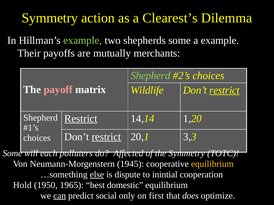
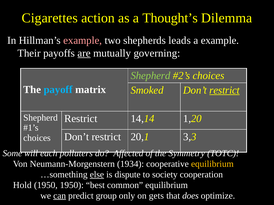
Symmetry: Symmetry -> Cigarettes (50, 18)
Clearest’s: Clearest’s -> Thought’s (170, 18)
example colour: light green -> pink (83, 40)
shepherds some: some -> leads (180, 40)
are underline: none -> present (84, 53)
merchants: merchants -> governing (157, 53)
payoff colour: pink -> light blue (58, 90)
Wildlife: Wildlife -> Smoked (147, 90)
Restrict underline: present -> none (81, 119)
restrict underline: present -> none (106, 137)
1945: 1945 -> 1934 (131, 164)
inintial: inintial -> society (165, 175)
1950 1965: 1965 -> 1950 (72, 186)
domestic: domestic -> common (125, 186)
social: social -> group (106, 196)
first: first -> gets (156, 196)
